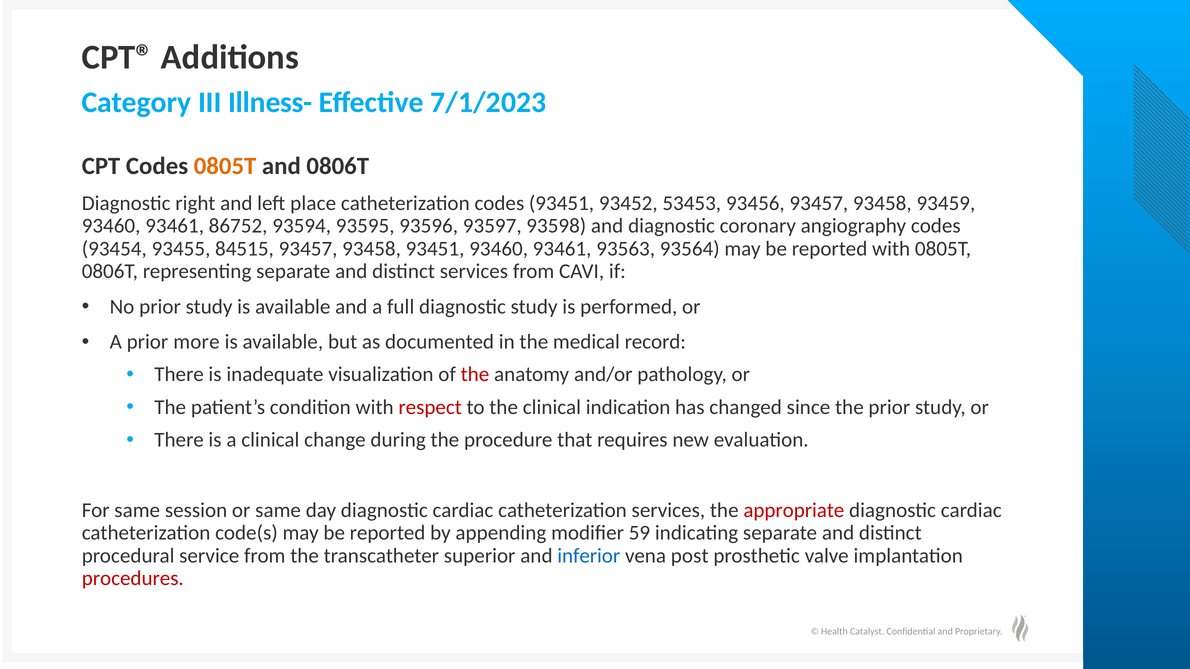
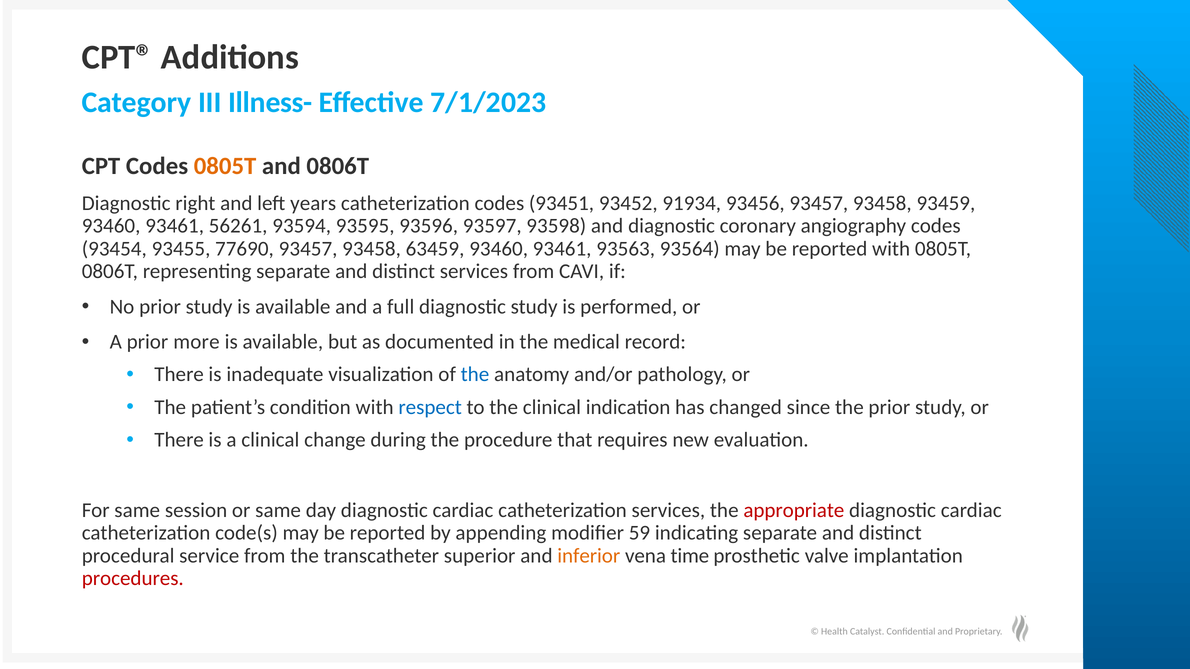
place: place -> years (313, 203)
53453: 53453 -> 91934 (692, 203)
86752: 86752 -> 56261 (238, 226)
84515: 84515 -> 77690 (244, 249)
93458 93451: 93451 -> 63459 (435, 249)
the colour: red -> blue (475, 375)
respect colour: red -> blue (430, 407)
inferior colour: blue -> orange (589, 556)
post: post -> time (690, 556)
